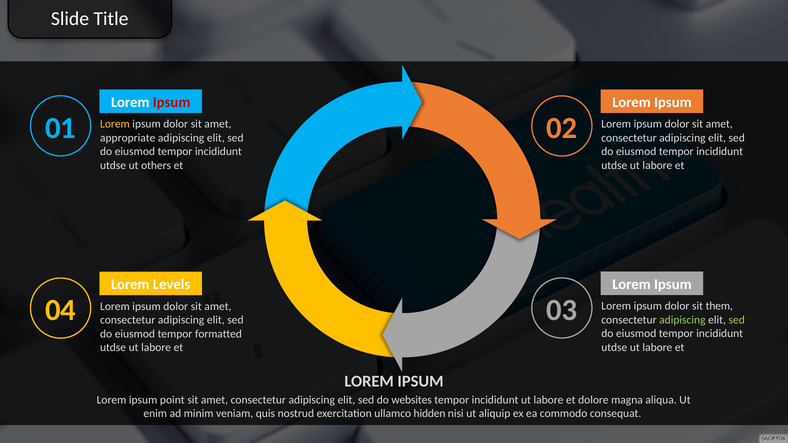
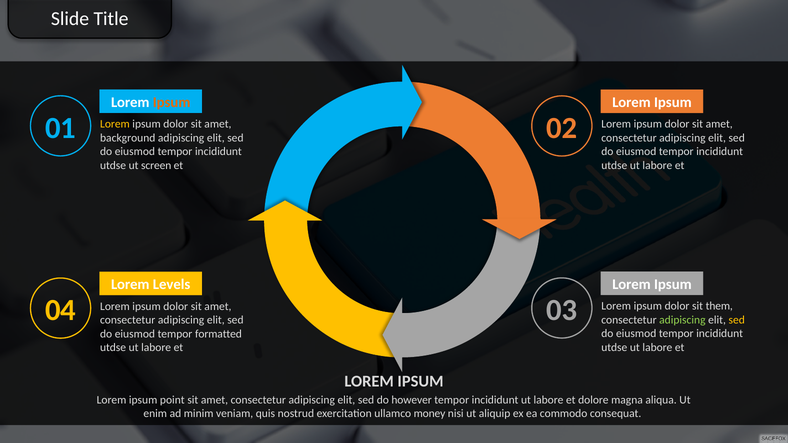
Ipsum colour: red -> orange (172, 102)
appropriate: appropriate -> background (128, 138)
others: others -> screen (156, 165)
sed colour: light green -> yellow (737, 320)
websites: websites -> however (412, 400)
hidden: hidden -> money (430, 414)
